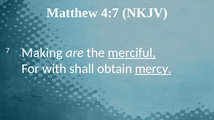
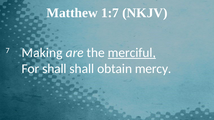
4:7: 4:7 -> 1:7 (110, 13)
For with: with -> shall (54, 69)
mercy underline: present -> none (153, 69)
